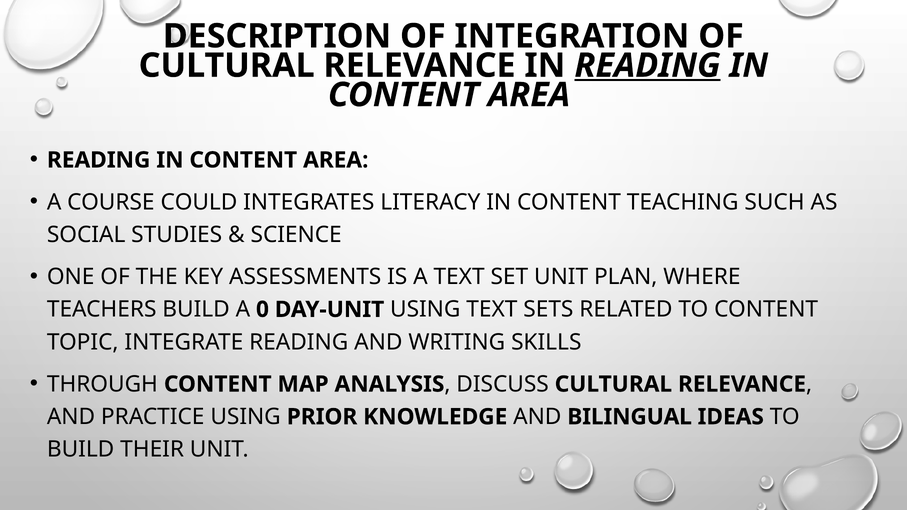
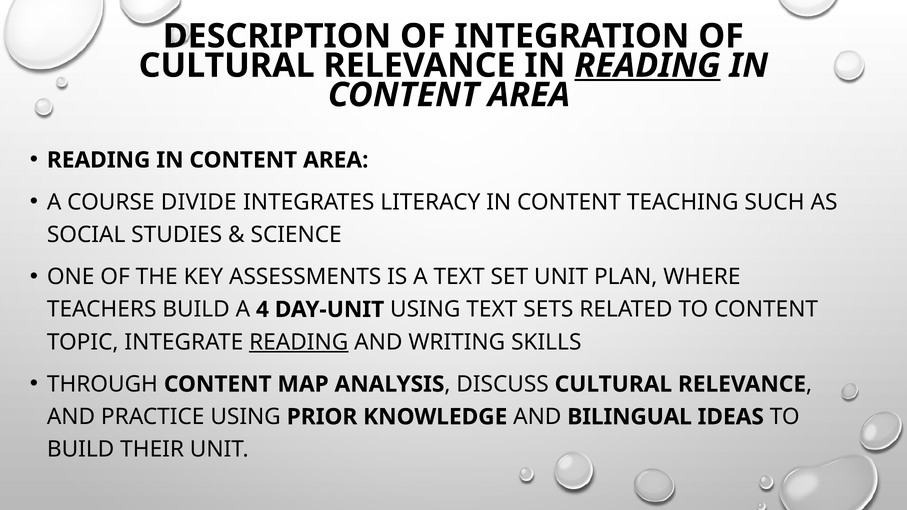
COULD: COULD -> DIVIDE (199, 202)
0: 0 -> 4 (262, 310)
READING underline: none -> present (299, 342)
